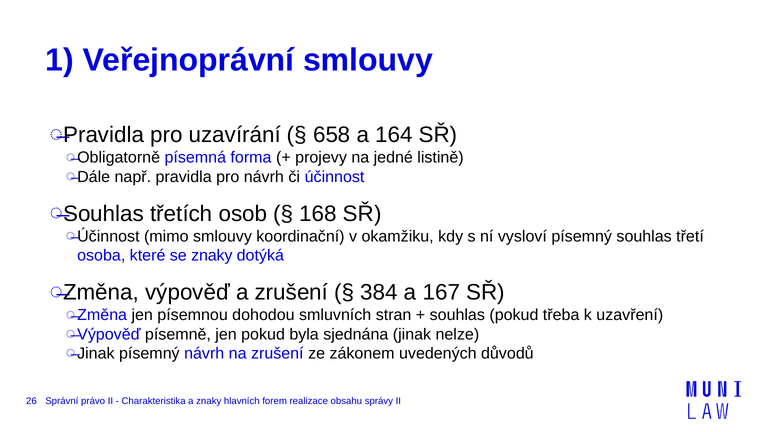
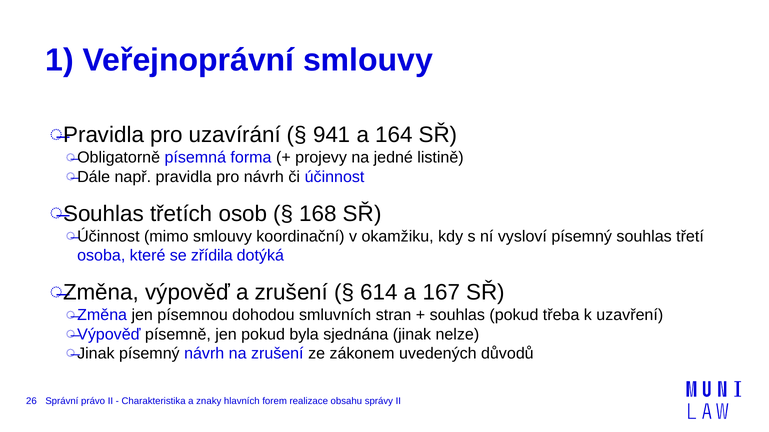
658: 658 -> 941 (332, 135)
se znaky: znaky -> zřídila (212, 256)
384: 384 -> 614 (379, 293)
